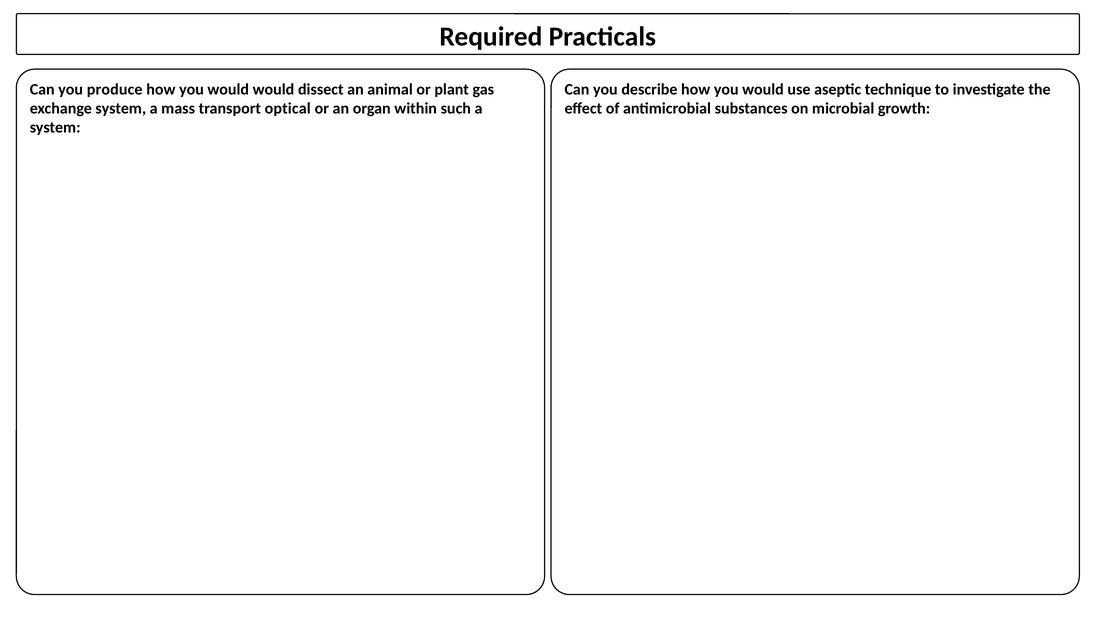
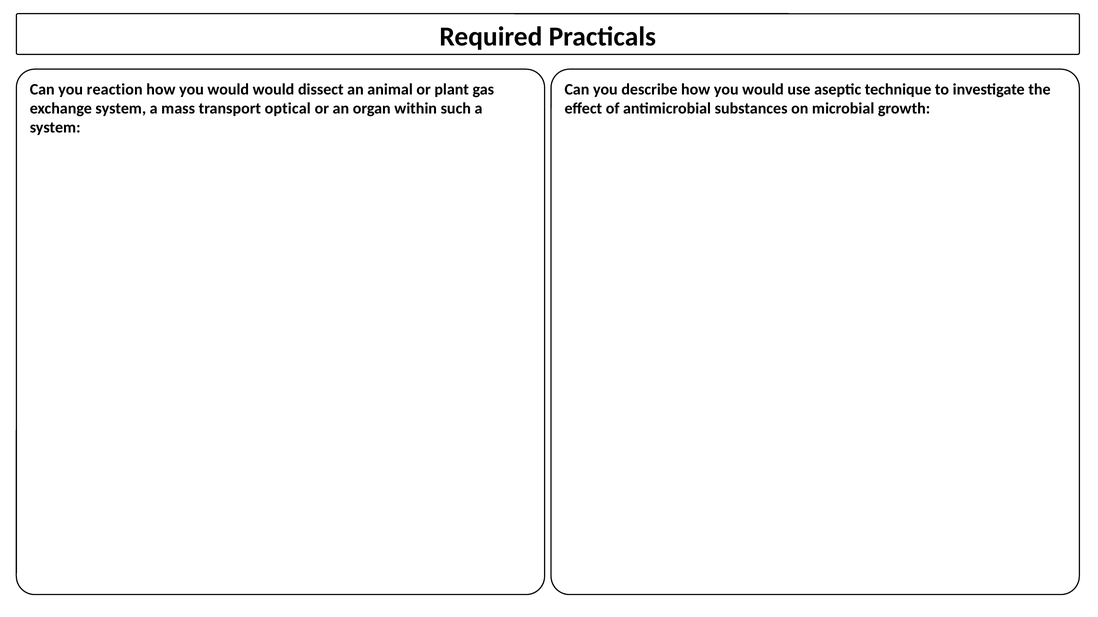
produce: produce -> reaction (115, 89)
